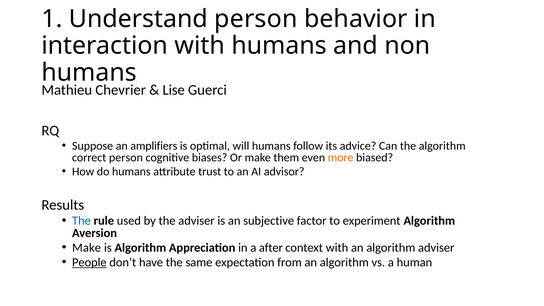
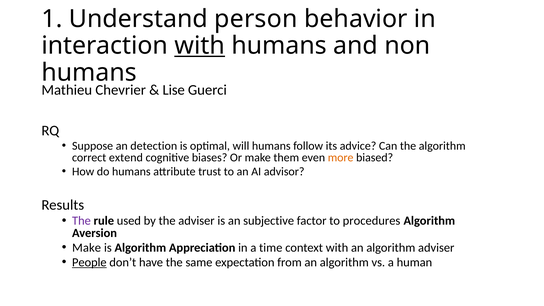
with underline: none -> present (200, 46)
amplifiers: amplifiers -> detection (154, 146)
correct person: person -> extend (126, 158)
The colour: blue -> purple (81, 221)
experiment: experiment -> procedures (372, 221)
after: after -> time (271, 248)
